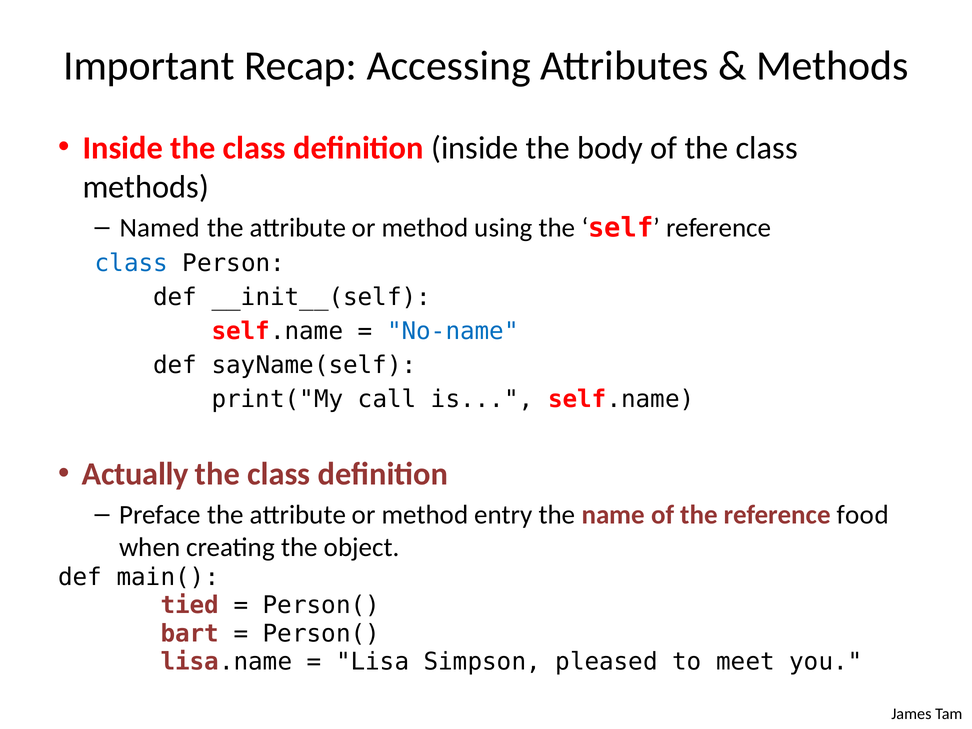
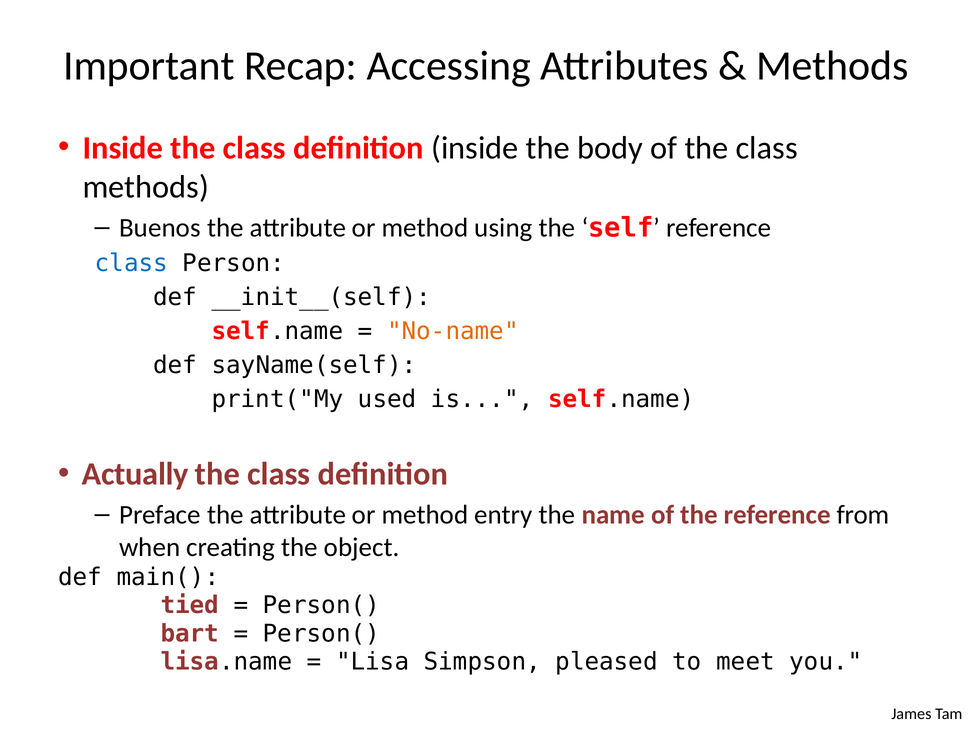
Named: Named -> Buenos (160, 228)
No-name colour: blue -> orange (453, 331)
call: call -> used (387, 399)
food: food -> from (863, 515)
